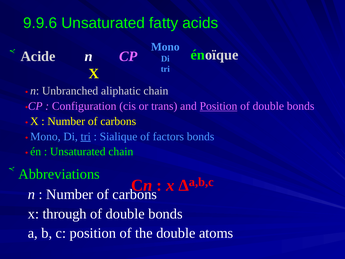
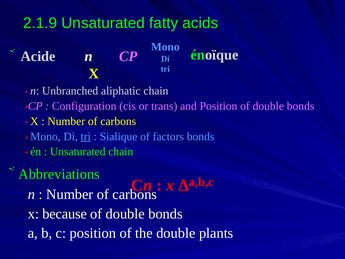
9.9.6: 9.9.6 -> 2.1.9 (40, 23)
Position underline: present -> none (219, 106)
through: through -> because (65, 214)
atoms: atoms -> plants (216, 233)
